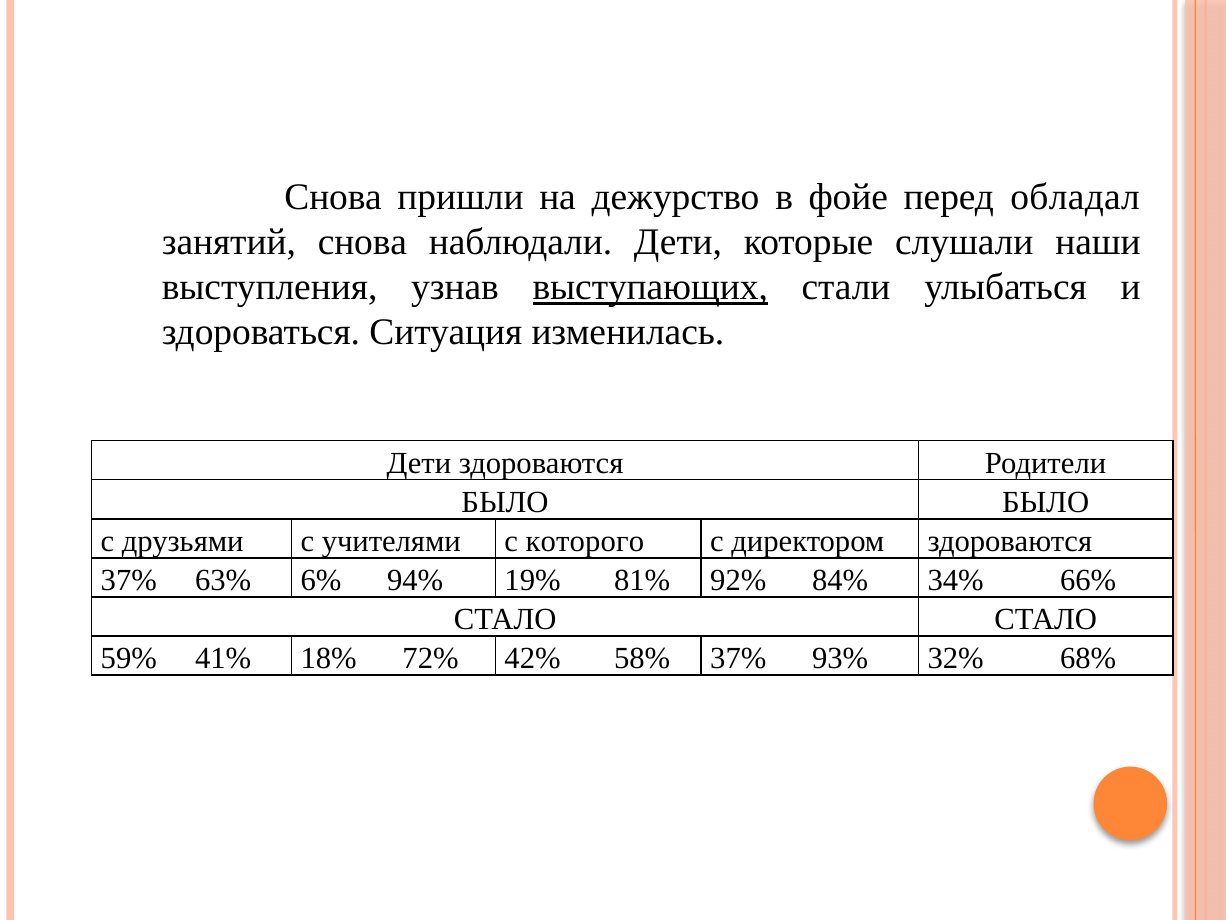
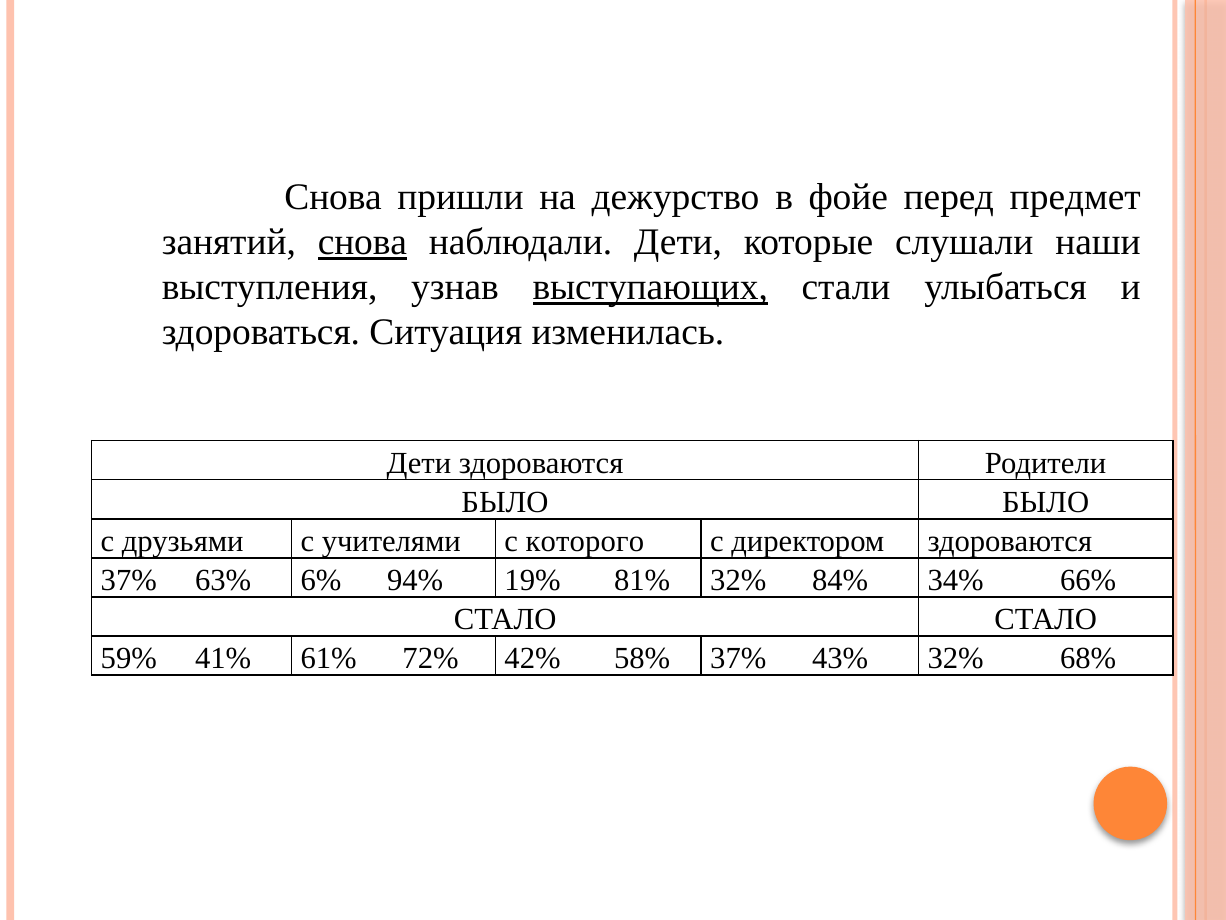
обладал: обладал -> предмет (1075, 197)
снова underline: none -> present (362, 242)
81% 92%: 92% -> 32% (738, 580)
18%: 18% -> 61% (329, 658)
93%: 93% -> 43% (840, 658)
